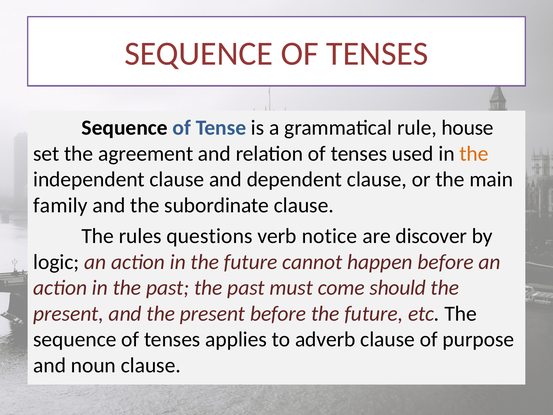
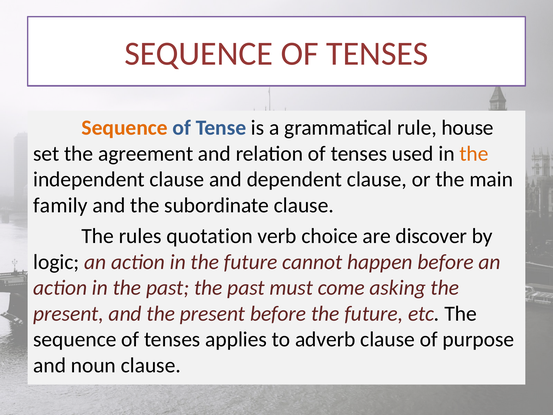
Sequence colour: black -> orange (125, 128)
questions: questions -> quotation (210, 236)
notice: notice -> choice (330, 236)
should: should -> asking (398, 288)
